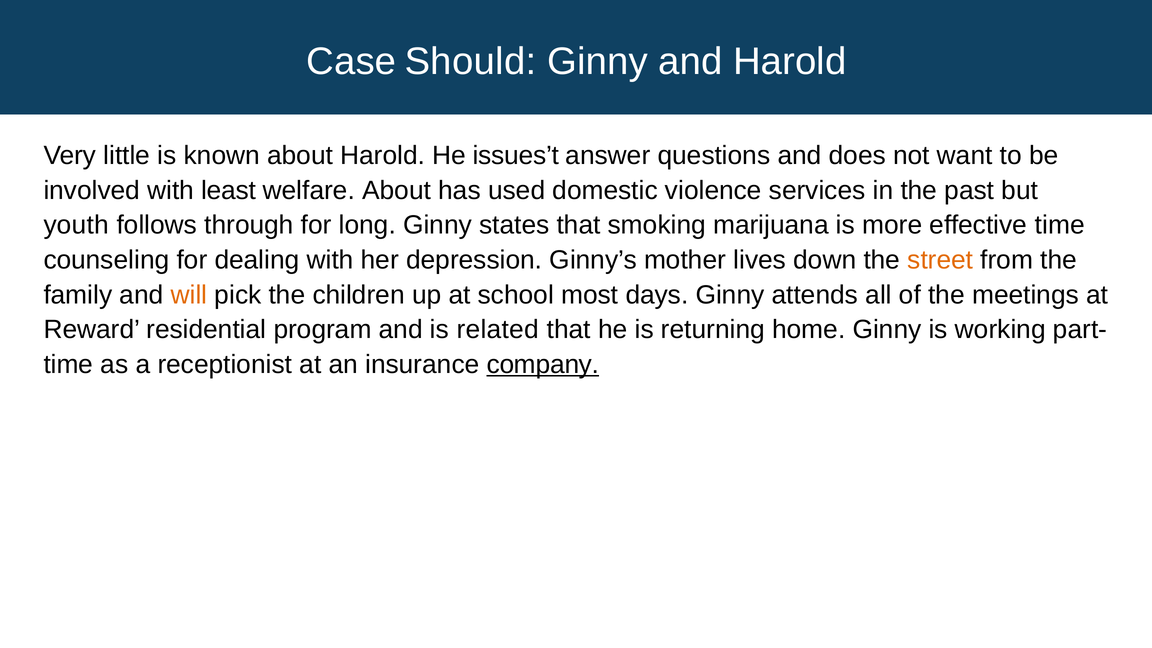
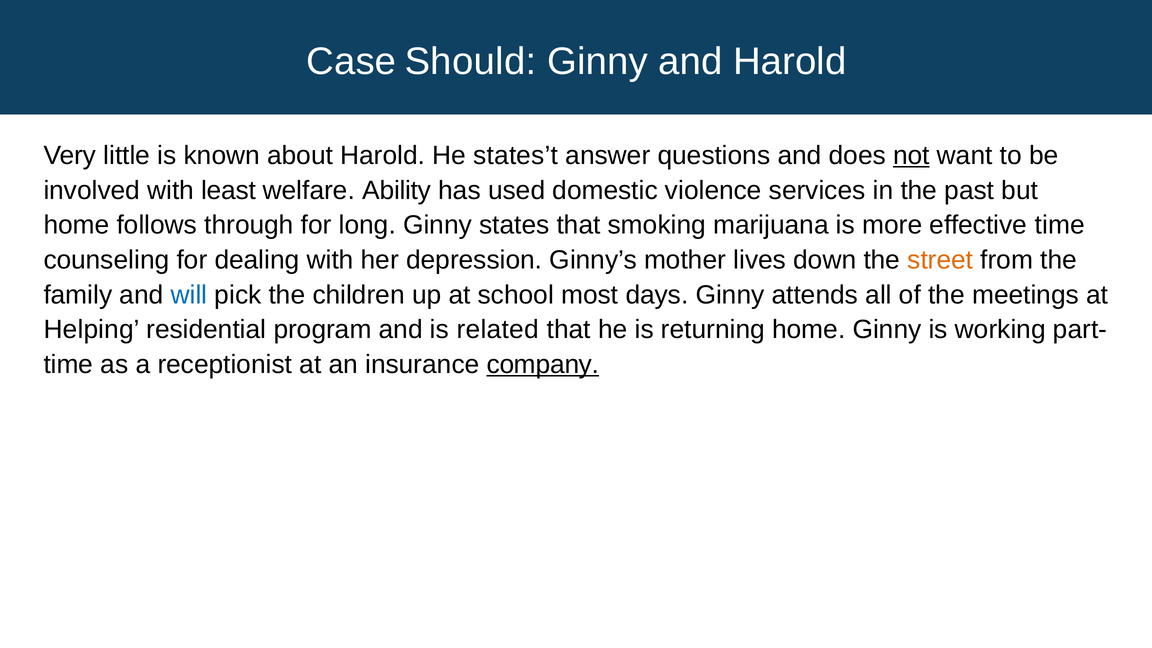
issues’t: issues’t -> states’t (516, 156)
not underline: none -> present (911, 156)
welfare About: About -> Ability (397, 190)
youth: youth -> home (76, 225)
will colour: orange -> blue (189, 295)
Reward: Reward -> Helping (92, 330)
